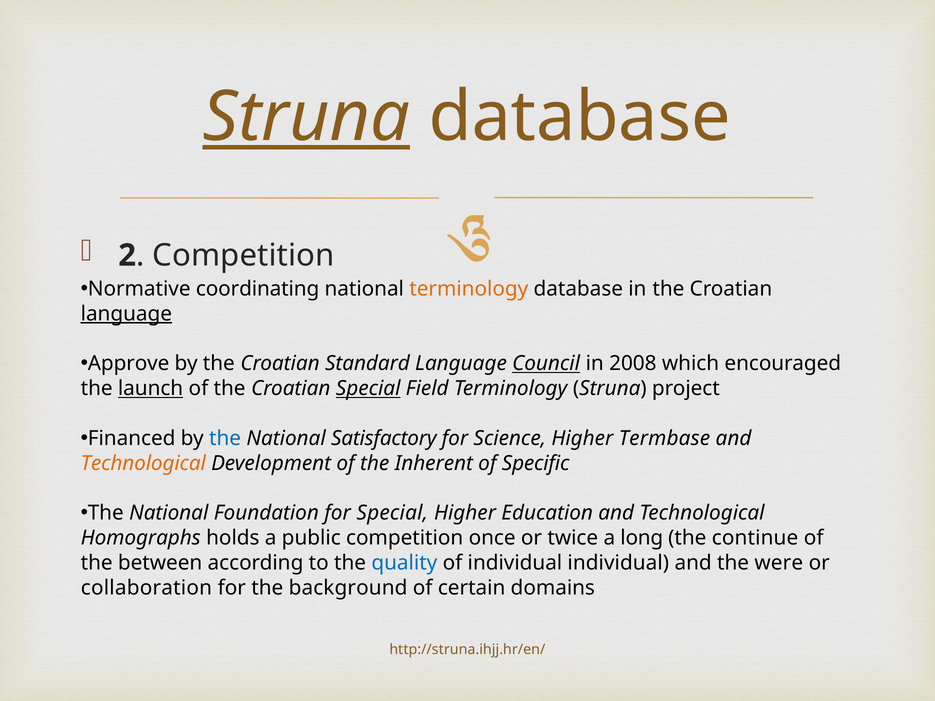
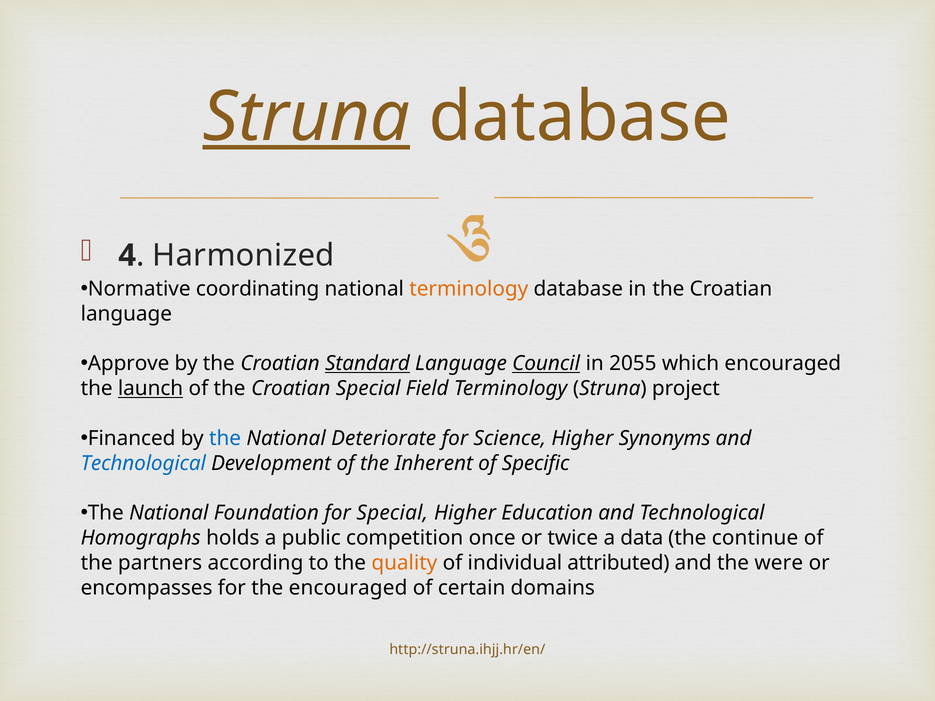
2: 2 -> 4 (127, 255)
Competition: Competition -> Harmonized (243, 255)
language underline: present -> none (126, 314)
Standard underline: none -> present (367, 364)
2008: 2008 -> 2055 (633, 364)
Special underline: present -> none (368, 389)
Satisfactory: Satisfactory -> Deteriorate (384, 439)
Termbase: Termbase -> Synonyms (665, 439)
Technological colour: orange -> blue (143, 463)
long: long -> data (642, 538)
between: between -> partners (160, 563)
quality colour: blue -> orange (404, 563)
individual individual: individual -> attributed (618, 563)
collaboration: collaboration -> encompasses (147, 588)
the background: background -> encouraged (348, 588)
